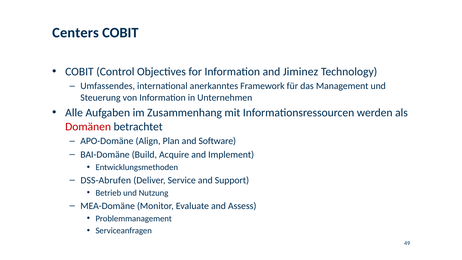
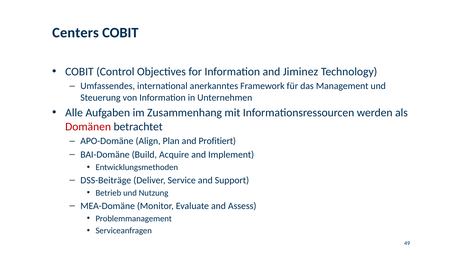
Software: Software -> Profitiert (217, 141)
DSS-Abrufen: DSS-Abrufen -> DSS-Beiträge (106, 180)
